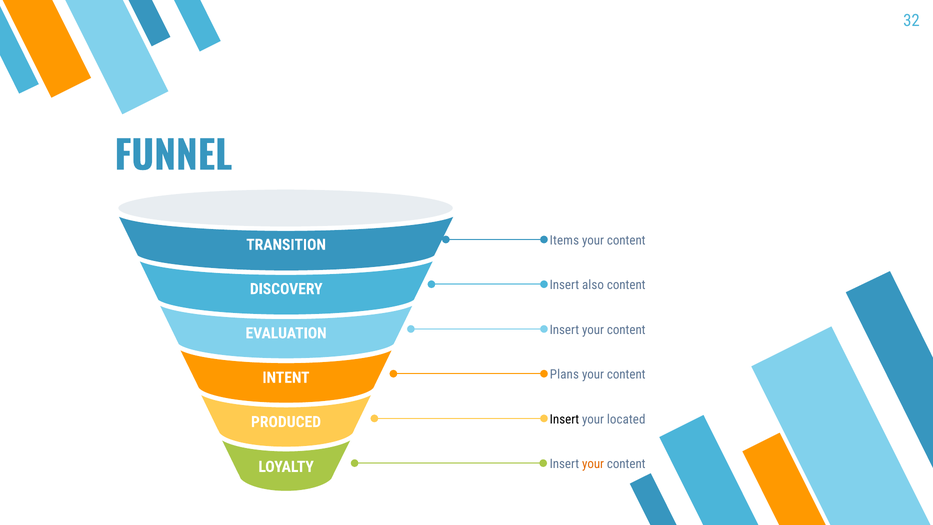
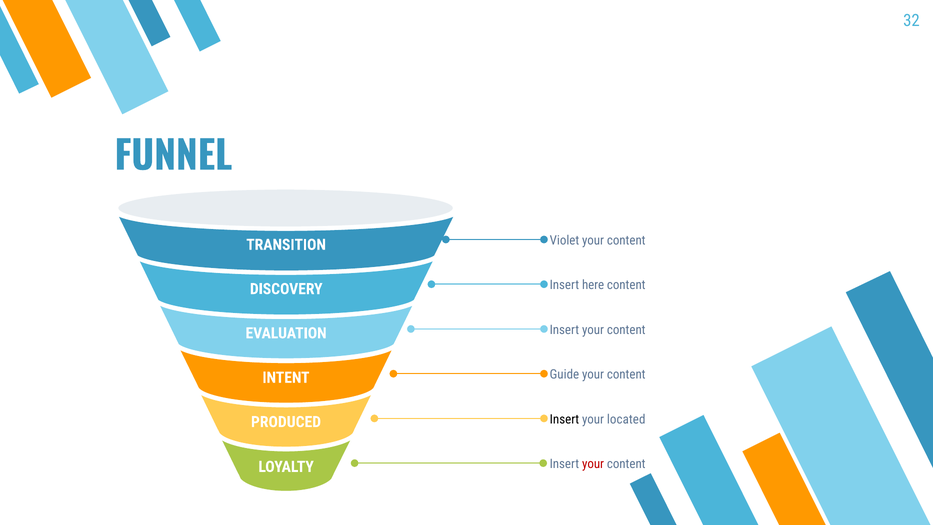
Items: Items -> Violet (564, 240)
also: also -> here (593, 285)
Plans: Plans -> Guide (564, 374)
your colour: orange -> red (593, 464)
